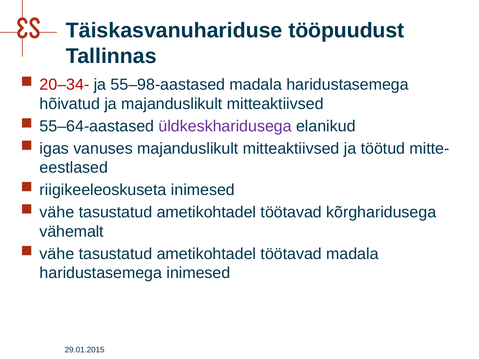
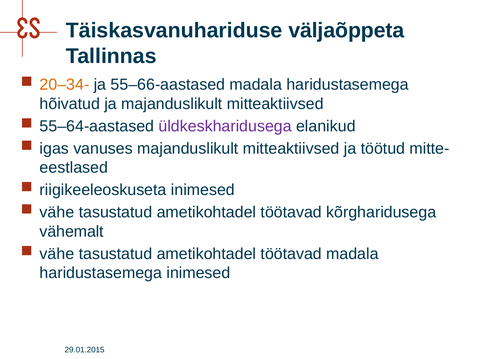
tööpuudust: tööpuudust -> väljaõppeta (346, 31)
20–34- colour: red -> orange (65, 85)
55–98-aastased: 55–98-aastased -> 55–66-aastased (168, 85)
